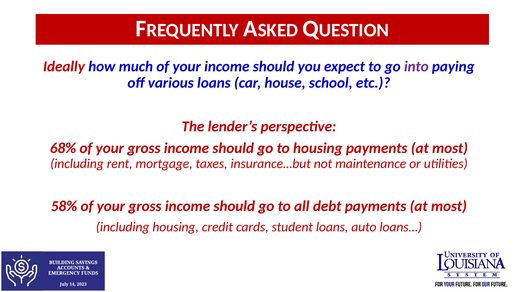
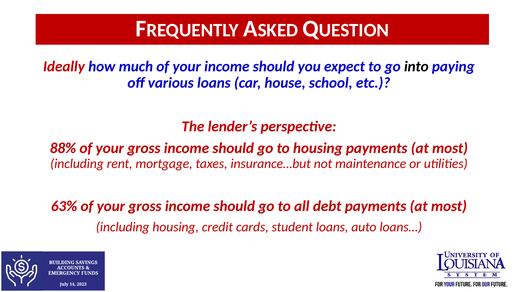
into colour: purple -> black (416, 66)
68%: 68% -> 88% (63, 148)
58%: 58% -> 63% (64, 206)
